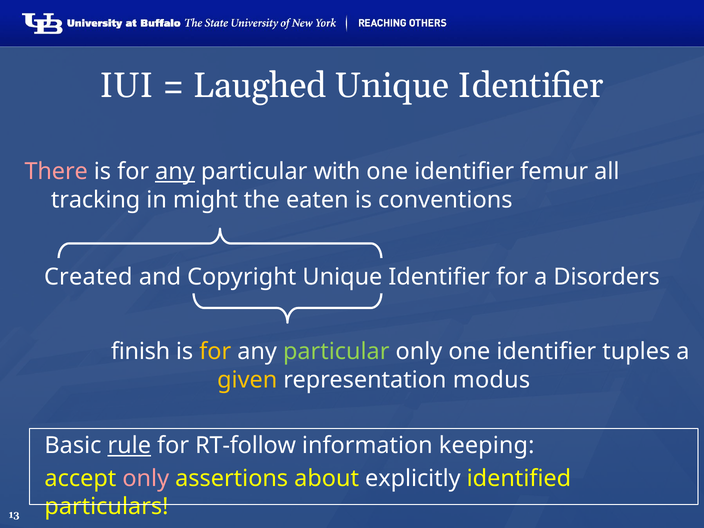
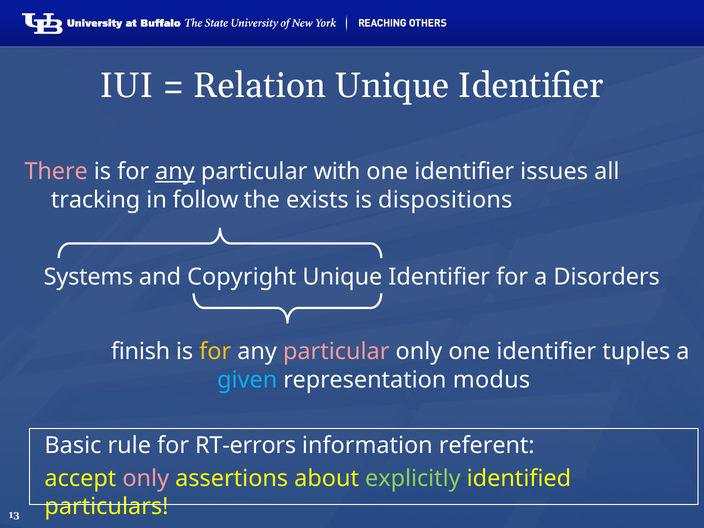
Laughed: Laughed -> Relation (260, 86)
femur: femur -> issues (554, 172)
might: might -> follow (205, 200)
eaten: eaten -> exists (317, 200)
conventions: conventions -> dispositions (445, 200)
Created: Created -> Systems (89, 277)
particular colour: light green -> pink (336, 352)
given colour: yellow -> light blue (247, 380)
rule underline: present -> none (129, 446)
RT-follow: RT-follow -> RT-errors (246, 446)
keeping: keeping -> referent (487, 446)
explicitly colour: white -> light green (413, 478)
